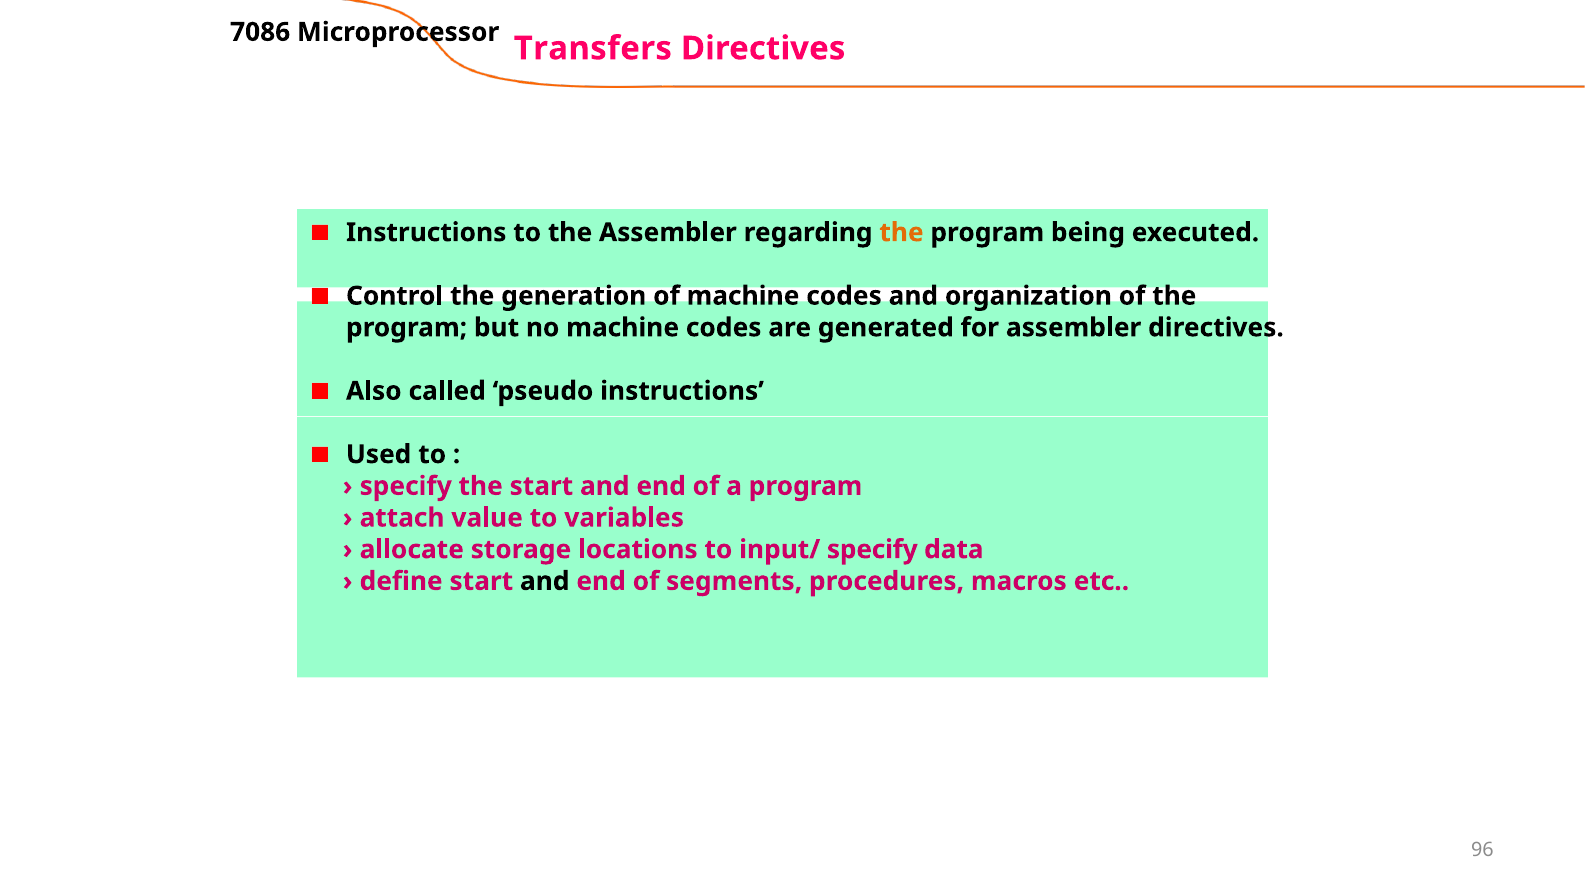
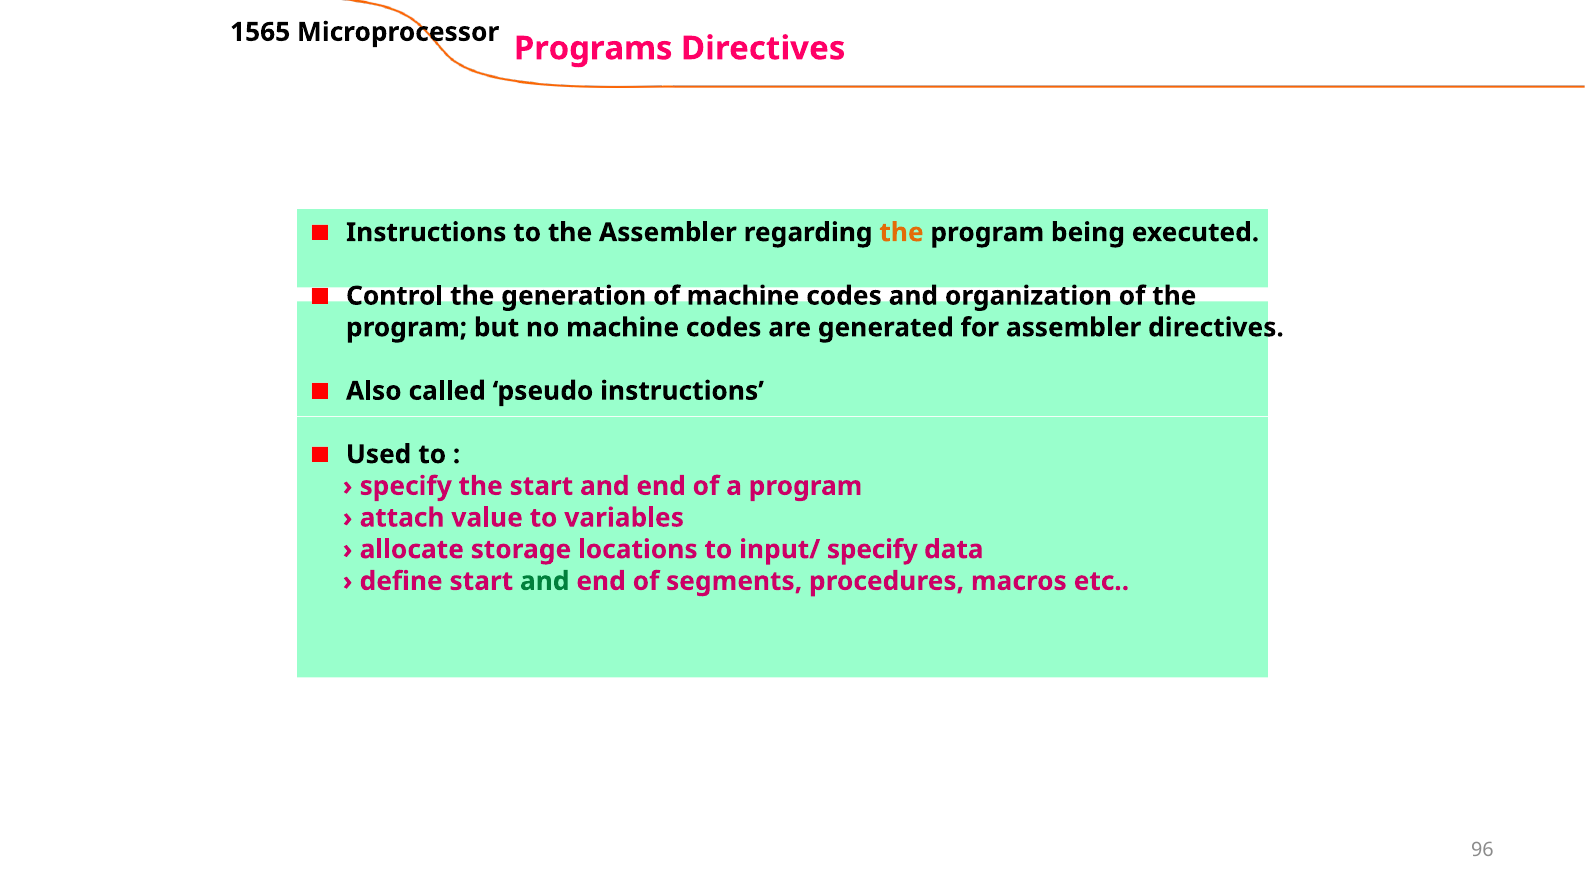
7086: 7086 -> 1565 (260, 32)
Transfers: Transfers -> Programs (593, 48)
and colour: black -> green (545, 581)
